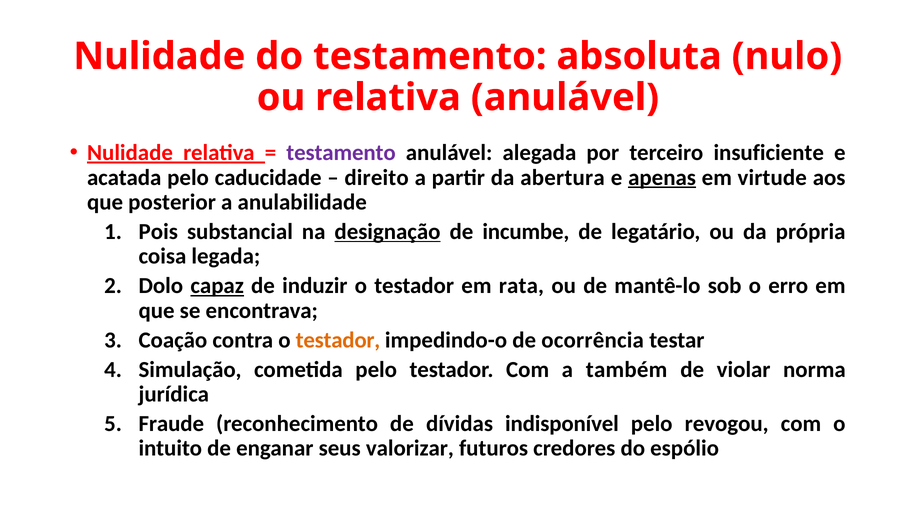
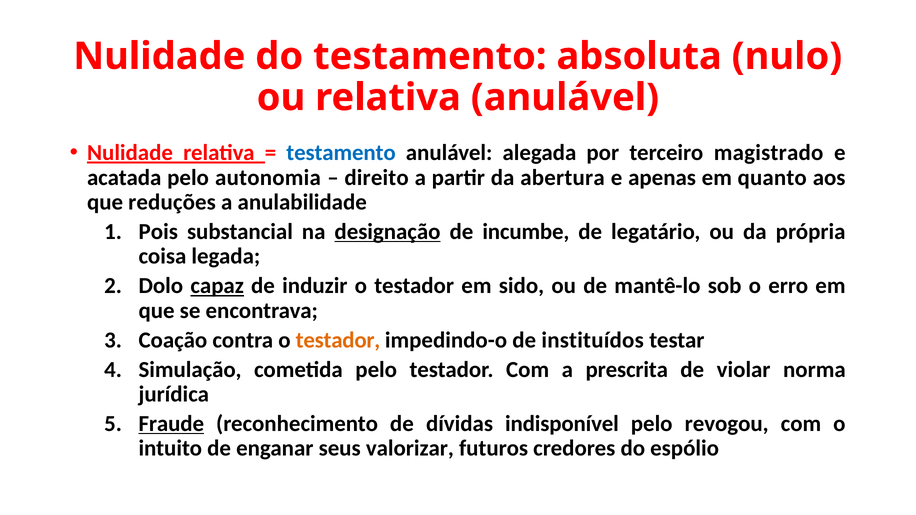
testamento colour: purple -> blue (341, 153)
insuficiente: insuficiente -> magistrado (769, 153)
caducidade: caducidade -> autonomia (268, 178)
apenas underline: present -> none (662, 178)
virtude: virtude -> quanto (772, 178)
posterior: posterior -> reduções (172, 202)
rata: rata -> sido (521, 286)
ocorrência: ocorrência -> instituídos (593, 340)
também: também -> prescrita (627, 370)
Fraude underline: none -> present (171, 424)
